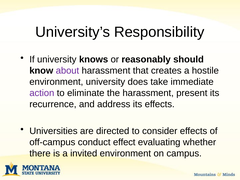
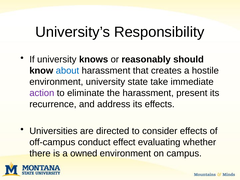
about colour: purple -> blue (67, 71)
does: does -> state (138, 82)
invited: invited -> owned (84, 153)
